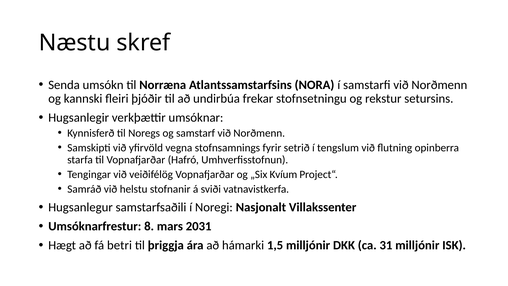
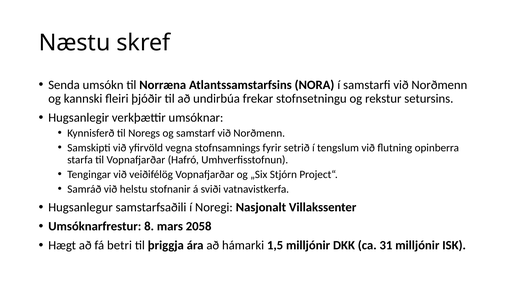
Kvíum: Kvíum -> Stjórn (283, 174)
2031: 2031 -> 2058 (199, 226)
